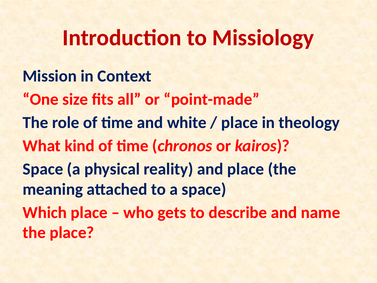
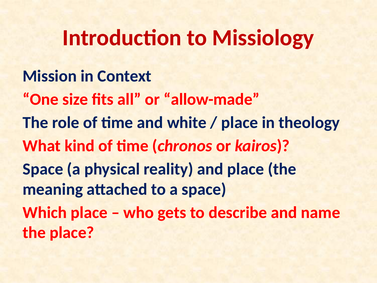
point-made: point-made -> allow-made (212, 99)
